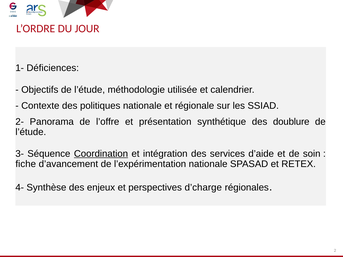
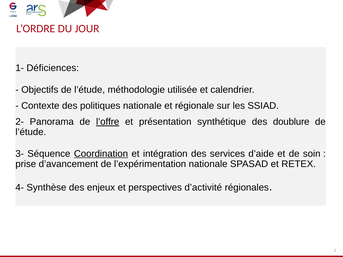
l’offre underline: none -> present (108, 122)
fiche: fiche -> prise (26, 164)
d’charge: d’charge -> d’activité (203, 188)
